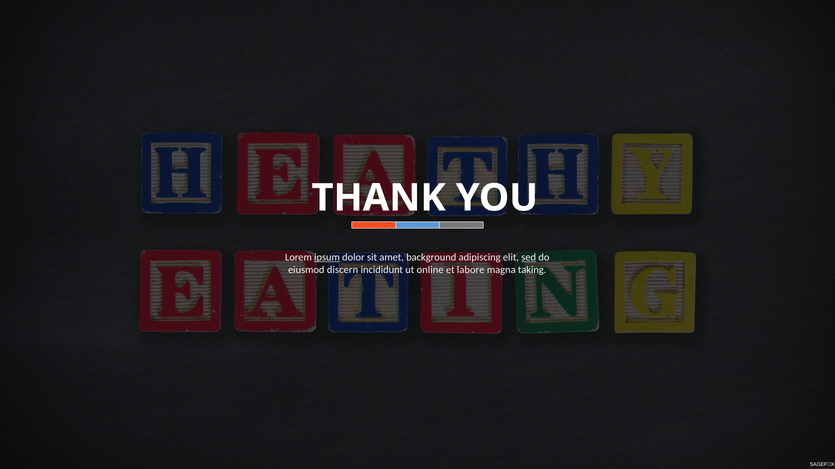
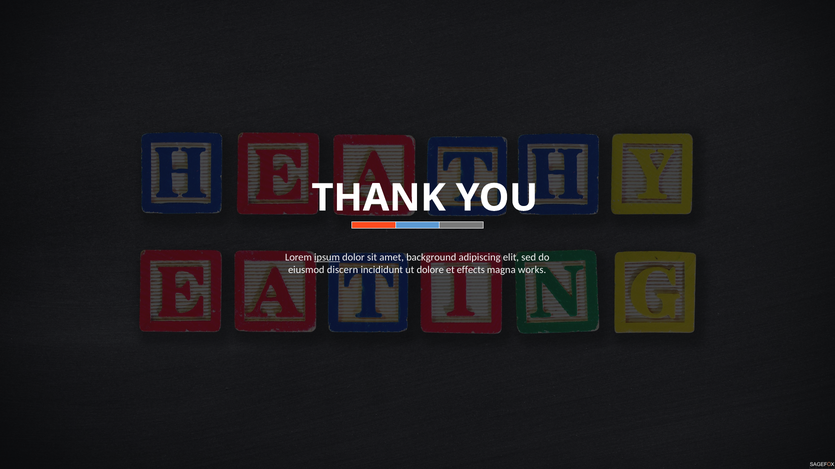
sed underline: present -> none (529, 258)
online: online -> dolore (430, 270)
labore: labore -> effects (471, 270)
taking: taking -> works (532, 270)
